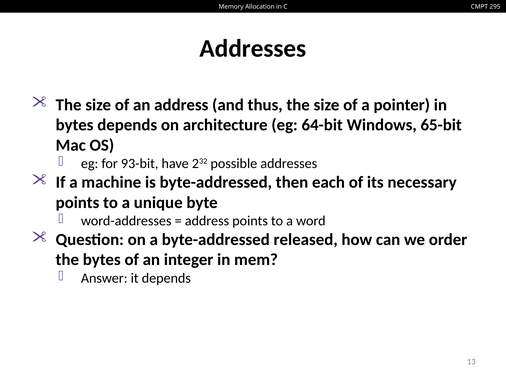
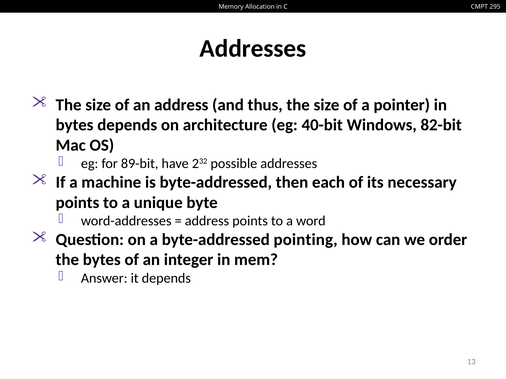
64-bit: 64-bit -> 40-bit (322, 125)
65-bit: 65-bit -> 82-bit (441, 125)
93-bit: 93-bit -> 89-bit (140, 164)
released: released -> pointing (306, 240)
